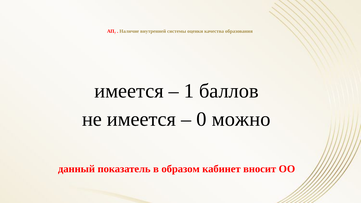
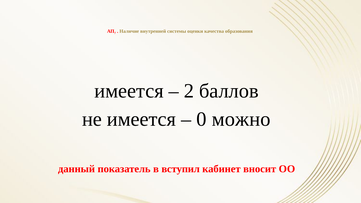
1: 1 -> 2 (189, 91)
образом: образом -> вступил (181, 169)
